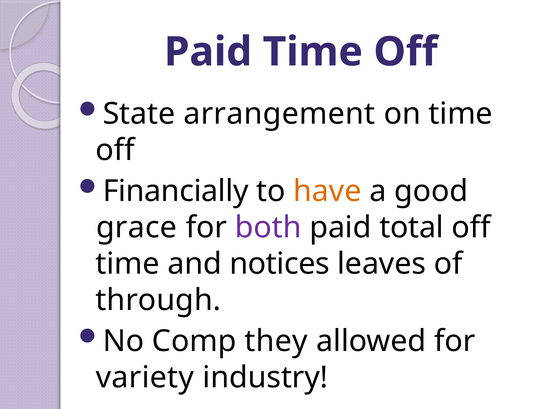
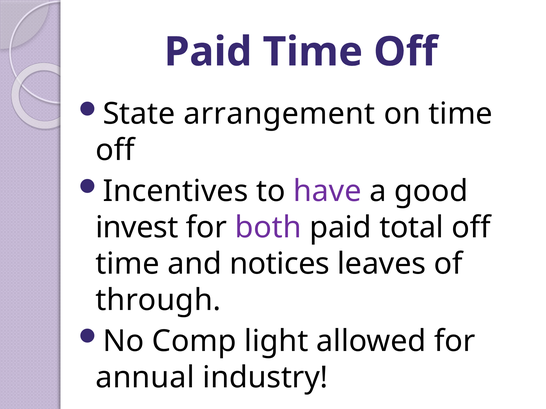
Financially: Financially -> Incentives (175, 191)
have colour: orange -> purple (327, 191)
grace: grace -> invest (137, 228)
they: they -> light (276, 341)
variety: variety -> annual (145, 378)
